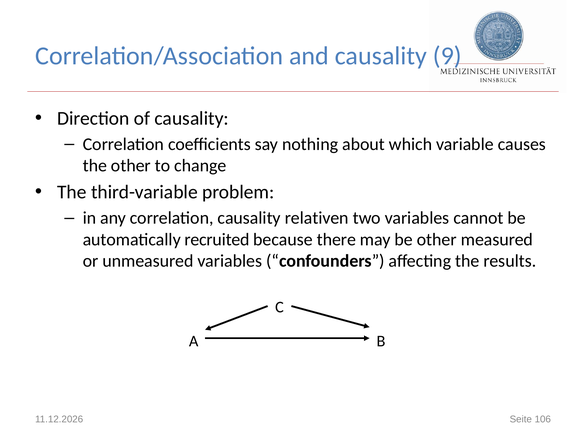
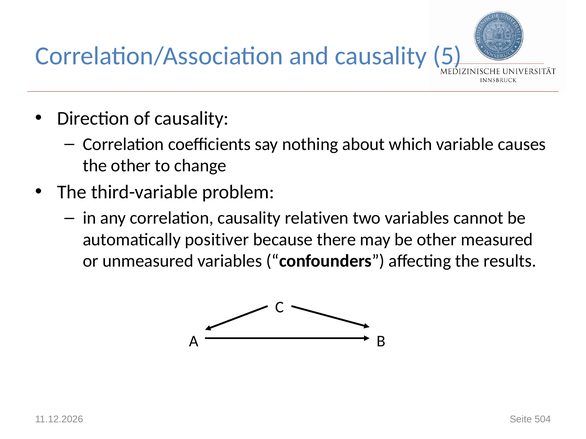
9: 9 -> 5 (447, 56)
recruited: recruited -> positiver (217, 240)
106: 106 -> 504 (543, 420)
